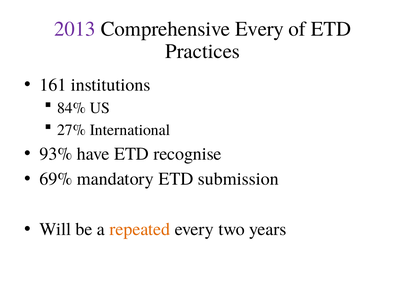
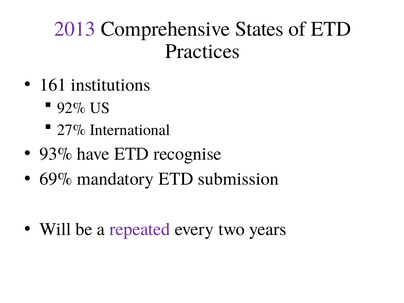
Comprehensive Every: Every -> States (259, 29)
84%: 84% -> 92% (71, 108)
repeated colour: orange -> purple (140, 229)
